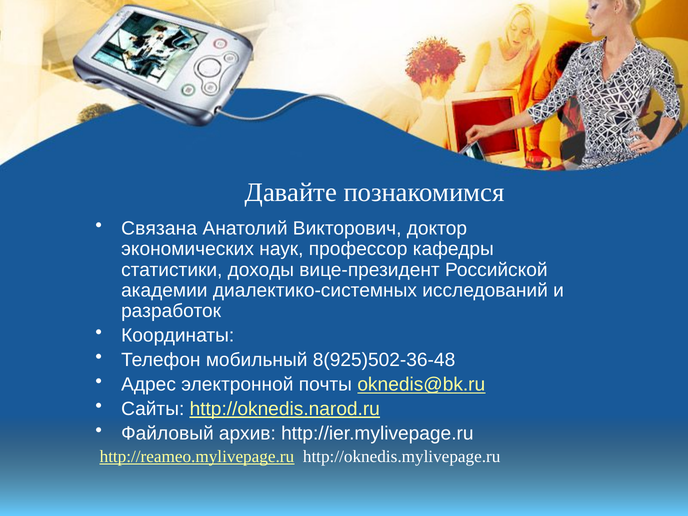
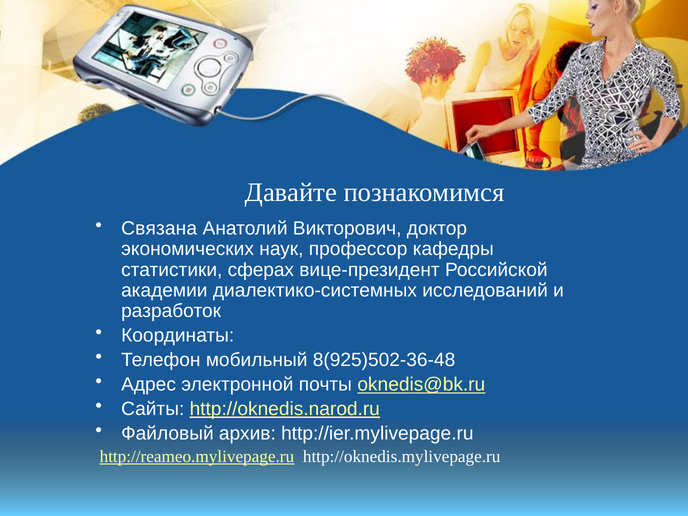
доходы: доходы -> сферах (261, 270)
